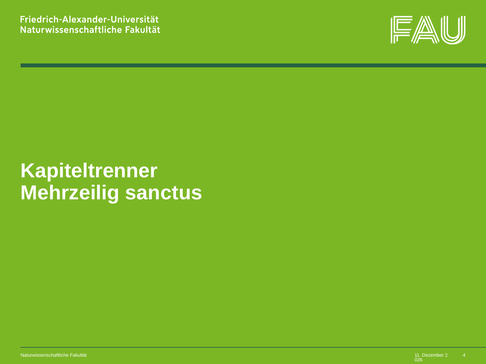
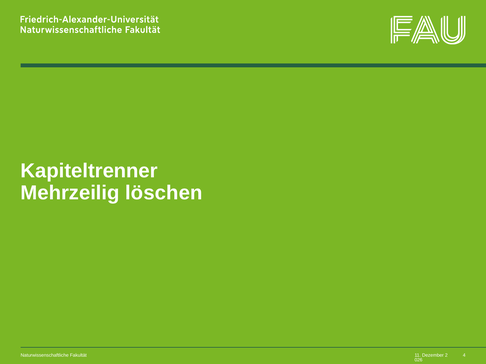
sanctus: sanctus -> löschen (164, 193)
